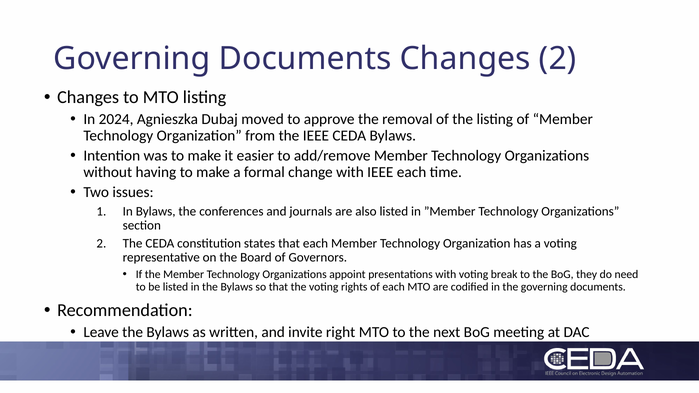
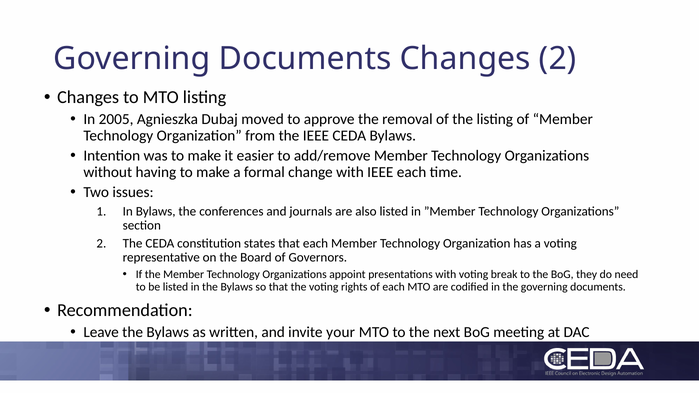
2024: 2024 -> 2005 (116, 119)
right: right -> your (341, 332)
